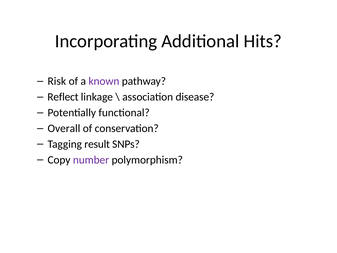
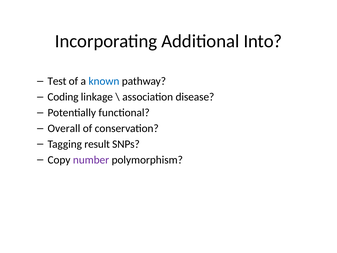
Hits: Hits -> Into (263, 41)
Risk: Risk -> Test (57, 81)
known colour: purple -> blue (104, 81)
Reflect: Reflect -> Coding (63, 97)
